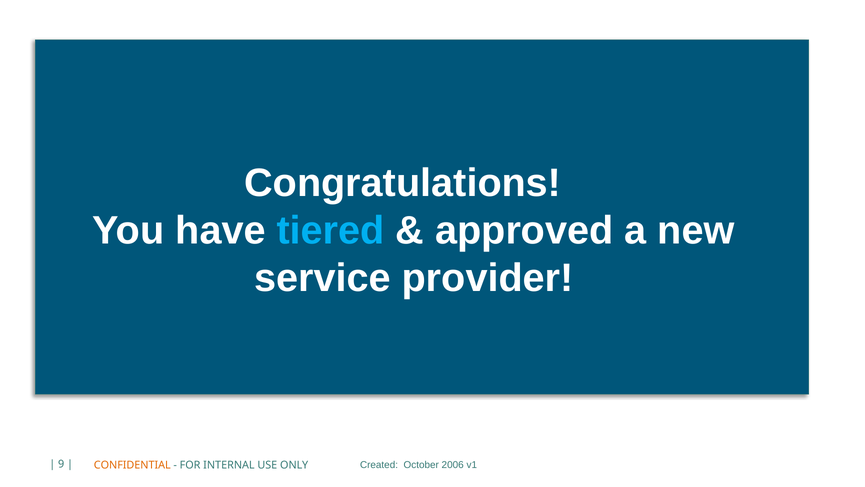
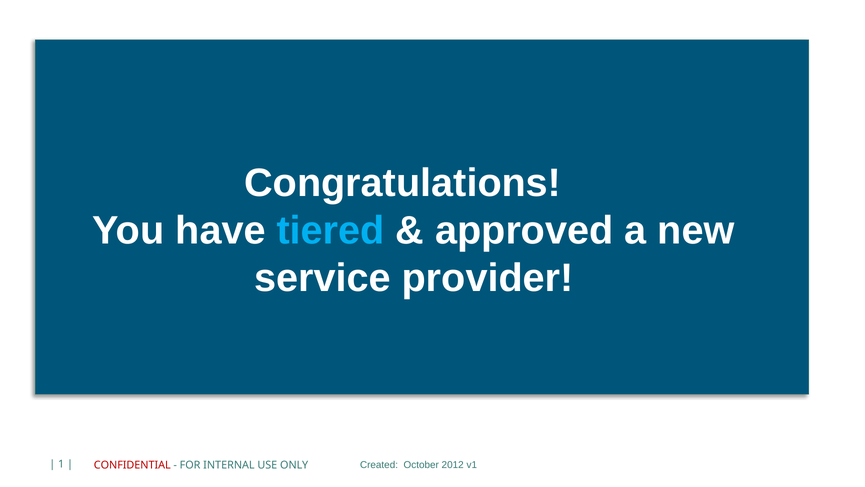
2006: 2006 -> 2012 (453, 465)
9: 9 -> 1 (61, 464)
CONFIDENTIAL colour: orange -> red (132, 465)
